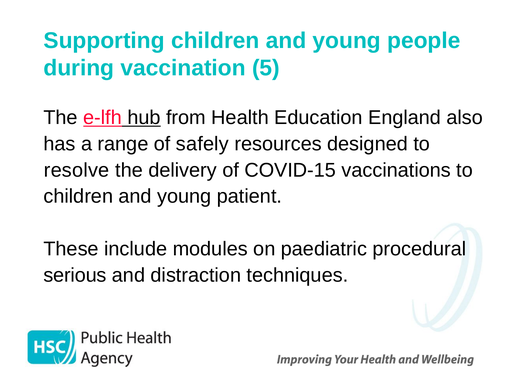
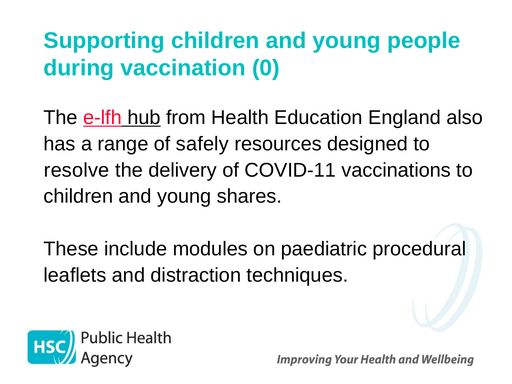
5: 5 -> 0 (266, 68)
COVID-15: COVID-15 -> COVID-11 (290, 170)
patient: patient -> shares (249, 196)
serious: serious -> leaflets (75, 275)
